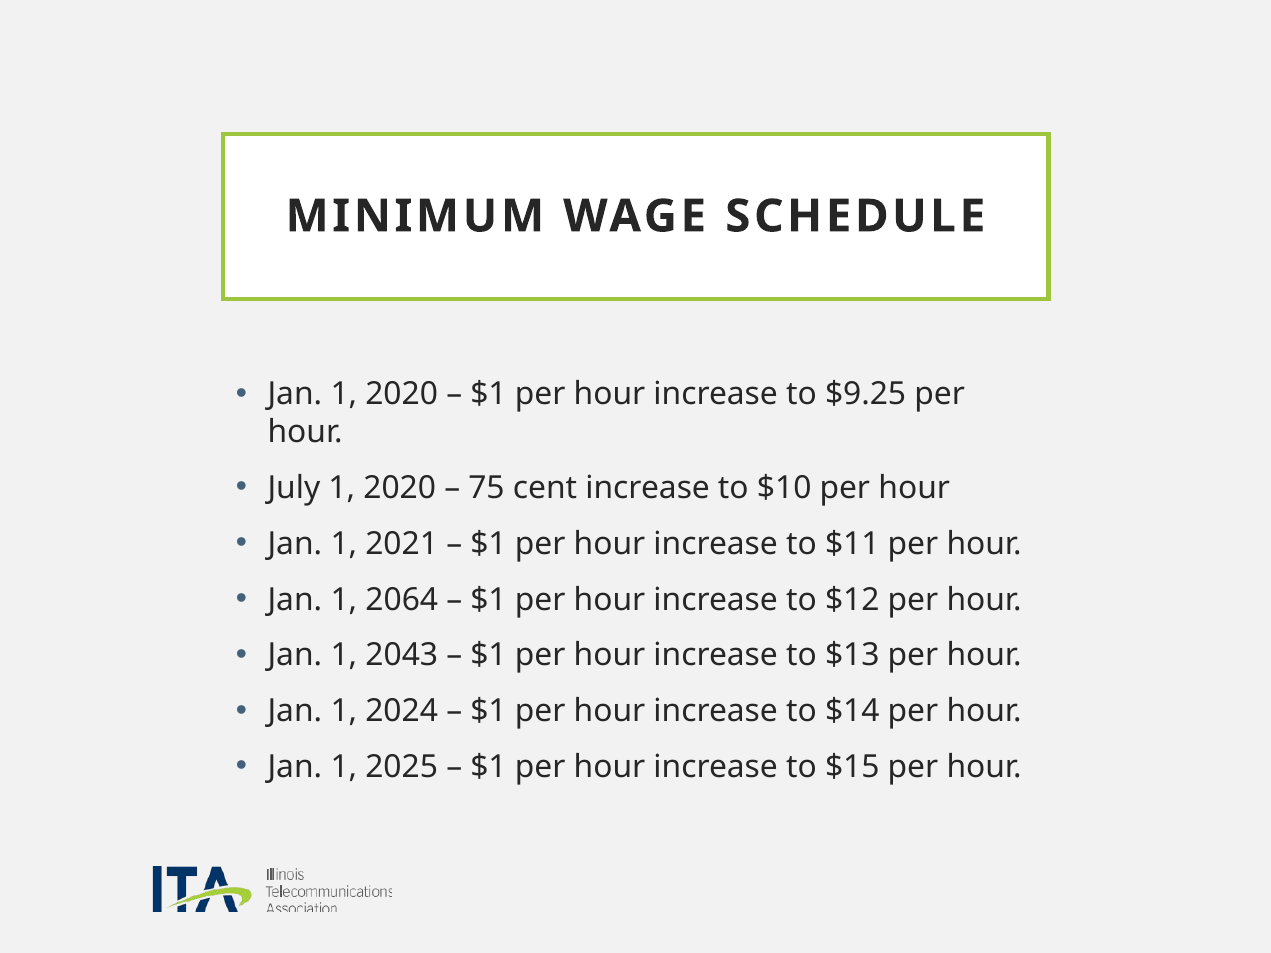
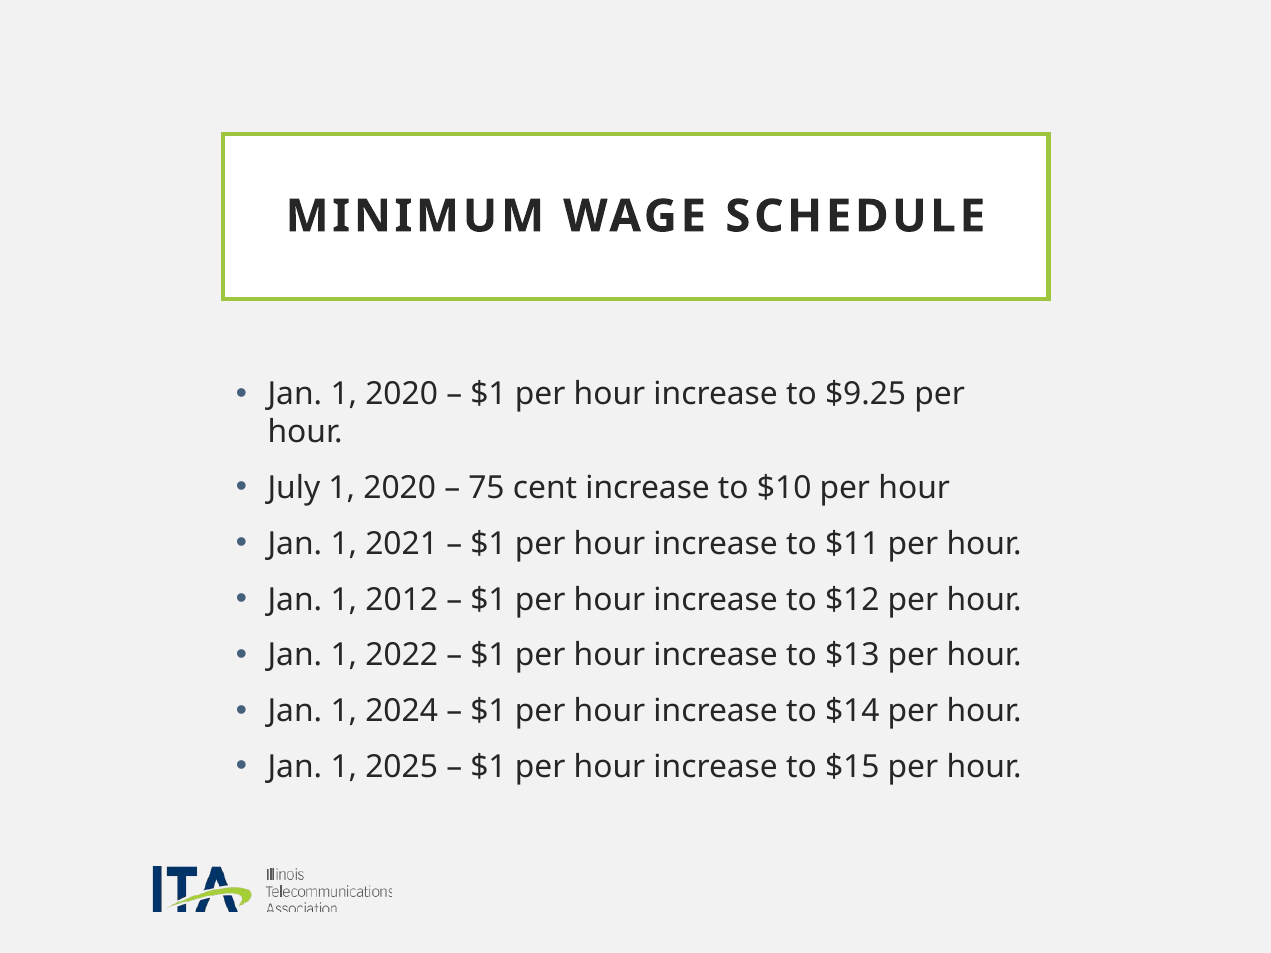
2064: 2064 -> 2012 (402, 600)
2043: 2043 -> 2022 (402, 656)
